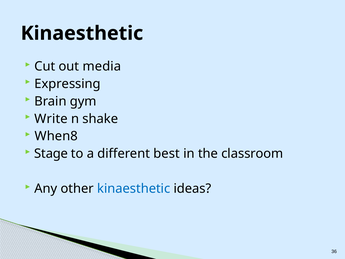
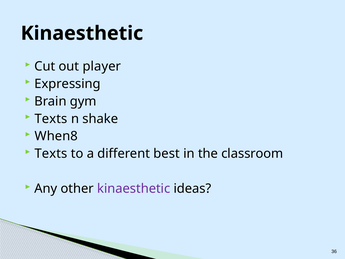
media: media -> player (102, 66)
Write: Write -> Texts (51, 119)
Stage: Stage -> Texts (51, 154)
kinaesthetic colour: blue -> purple (134, 188)
